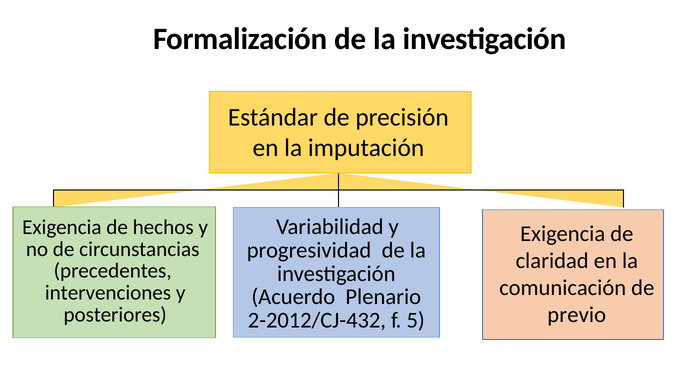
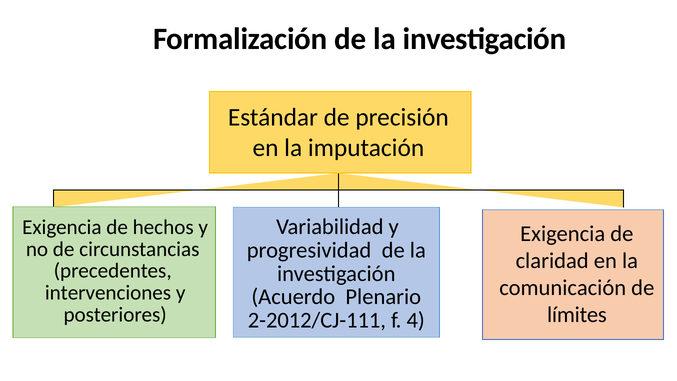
previo: previo -> límites (577, 315)
2-2012/CJ-432: 2-2012/CJ-432 -> 2-2012/CJ-111 (317, 320)
5: 5 -> 4 (416, 320)
